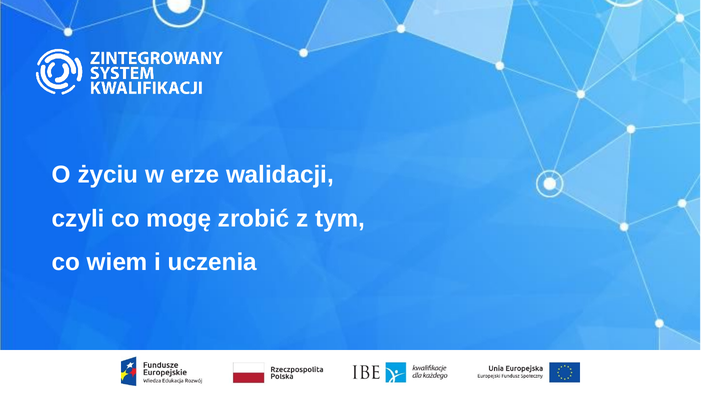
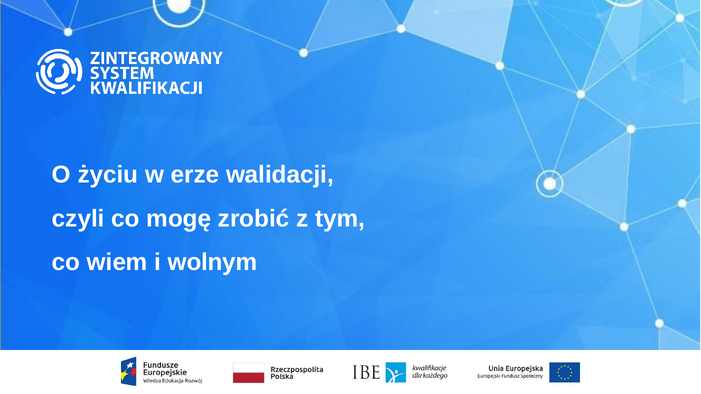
uczenia: uczenia -> wolnym (213, 263)
